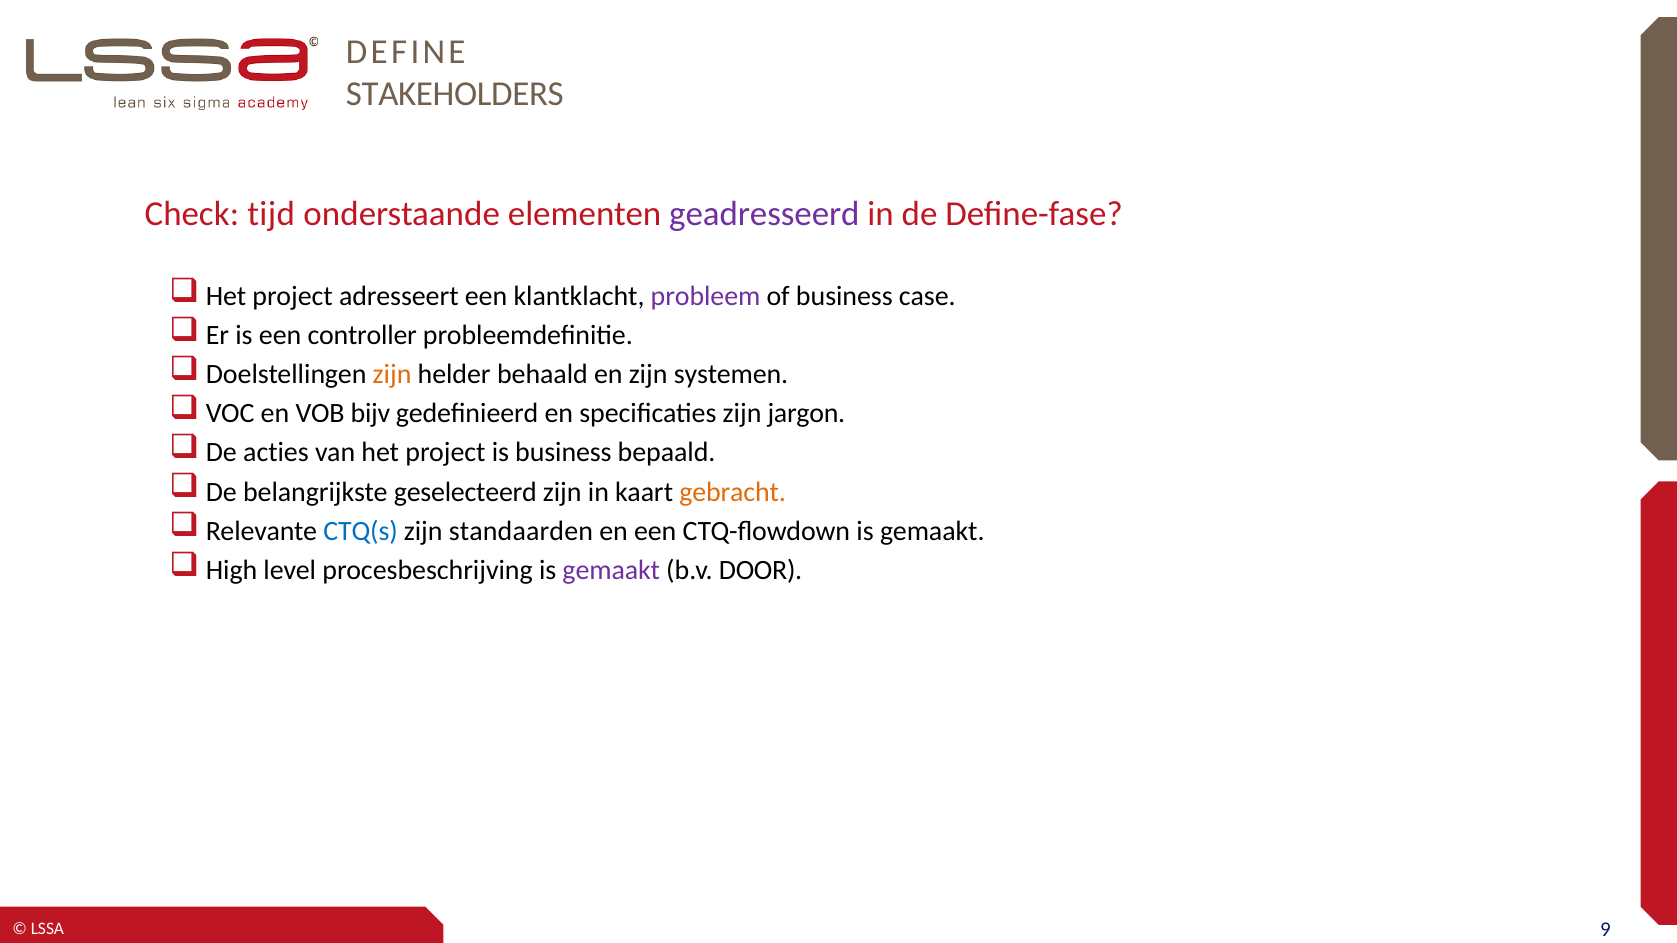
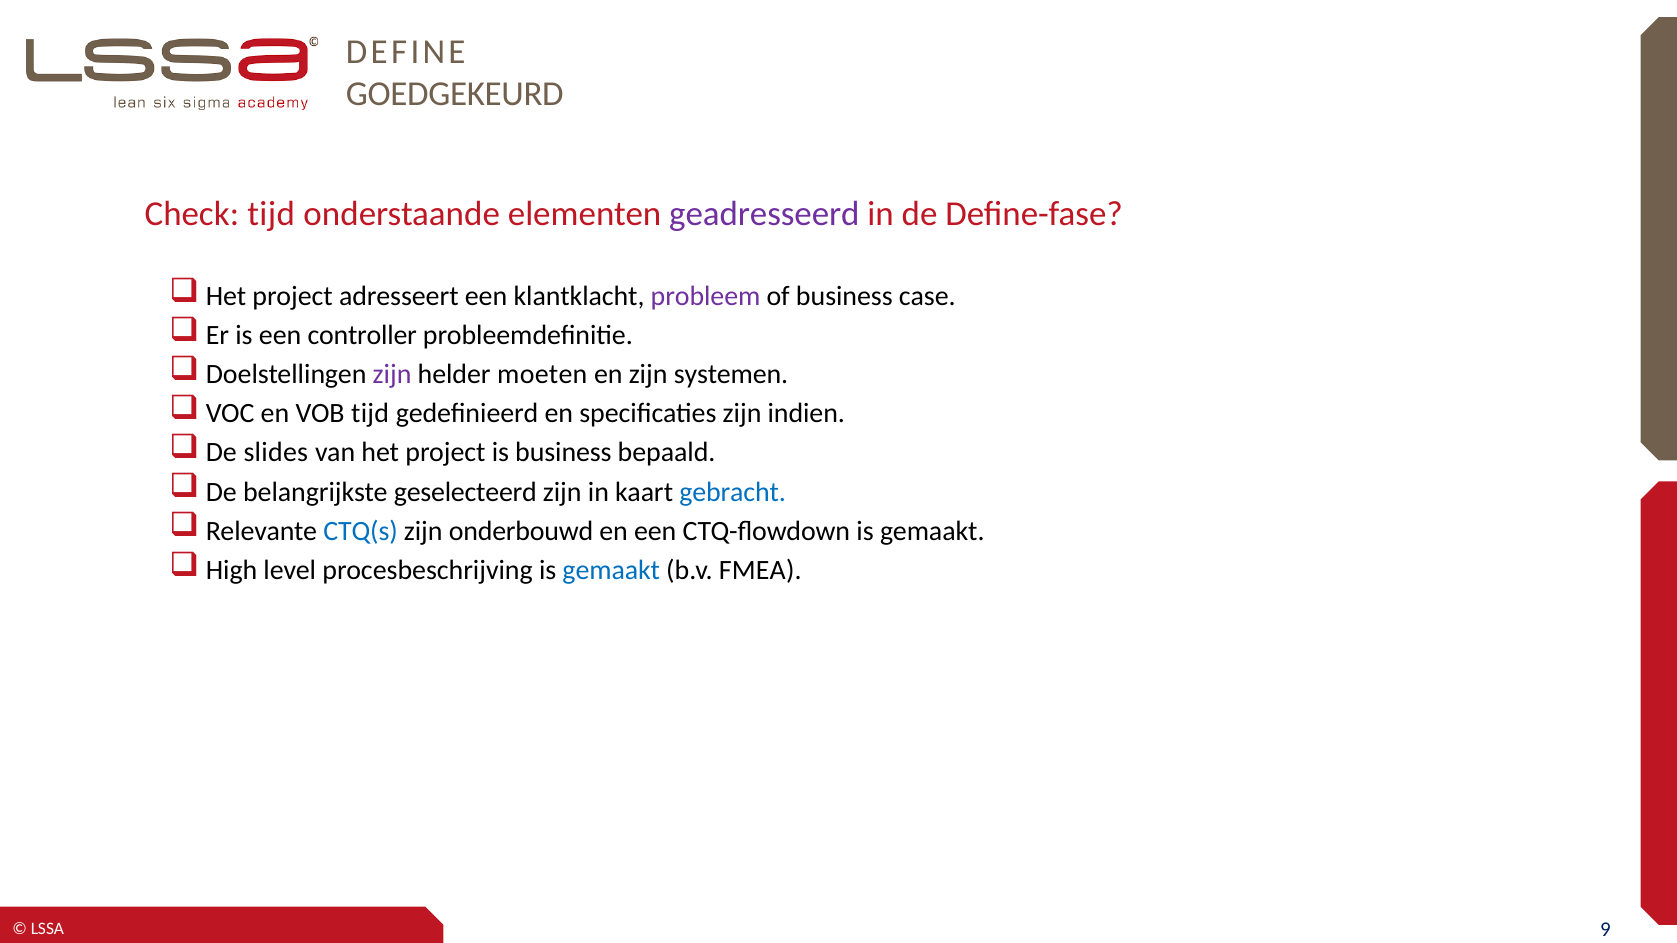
STAKEHOLDERS: STAKEHOLDERS -> GOEDGEKEURD (455, 94)
zijn colour: orange -> purple (392, 375)
behaald: behaald -> moeten (542, 375)
VOB bijv: bijv -> tijd (370, 414)
jargon: jargon -> indien (806, 414)
acties: acties -> slides (276, 453)
gebracht colour: orange -> blue (733, 492)
standaarden: standaarden -> onderbouwd (521, 531)
gemaakt colour: purple -> blue (611, 570)
DOOR: DOOR -> FMEA (760, 570)
